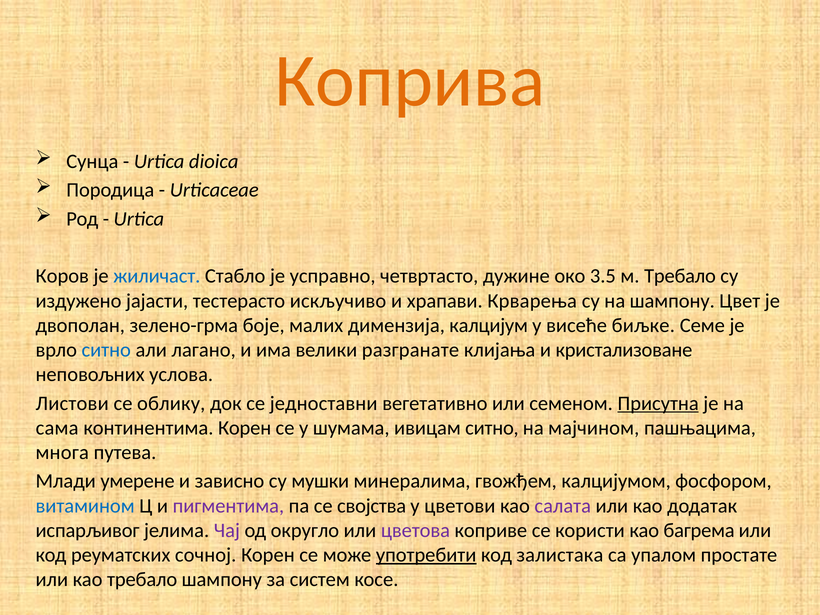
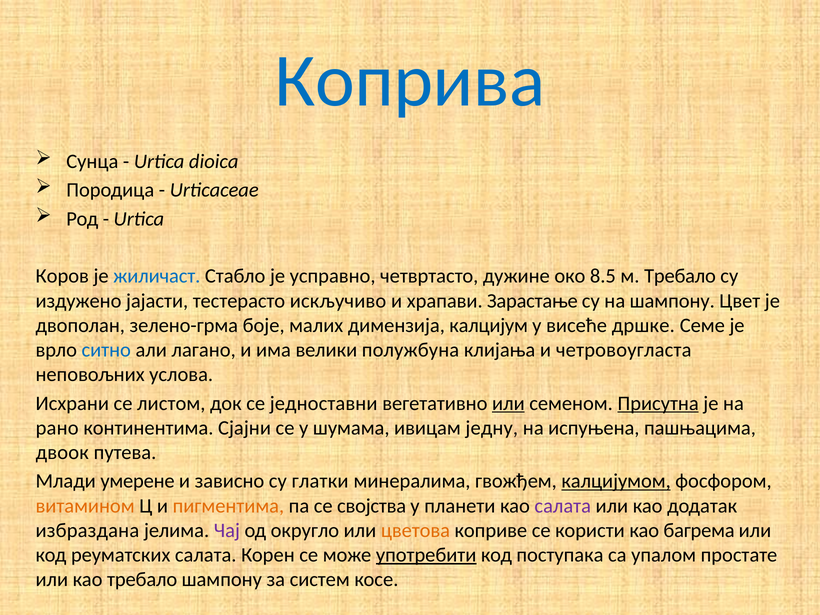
Коприва colour: orange -> blue (410, 81)
3.5: 3.5 -> 8.5 (603, 276)
Крварења: Крварења -> Зарастање (532, 301)
биљке: биљке -> дршке (643, 325)
разгранате: разгранате -> полужбуна (411, 350)
кристализоване: кристализоване -> четровоугласта (624, 350)
Листови: Листови -> Исхрани (72, 403)
облику: облику -> листом (171, 403)
или underline: none -> present (508, 403)
сама: сама -> рано (57, 428)
континентима Корен: Корен -> Сјајни (244, 428)
ивицам ситно: ситно -> једну (492, 428)
мајчином: мајчином -> испуњена (594, 428)
многа: многа -> двоок (62, 452)
мушки: мушки -> глатки (320, 481)
калцијумом underline: none -> present (616, 481)
витамином colour: blue -> orange (85, 506)
пигментима colour: purple -> orange (228, 506)
цветови: цветови -> планети (460, 506)
испарљивог: испарљивог -> избраздана (87, 530)
цветова colour: purple -> orange (415, 530)
реуматских сочној: сочној -> салата (206, 555)
залистака: залистака -> поступака (560, 555)
